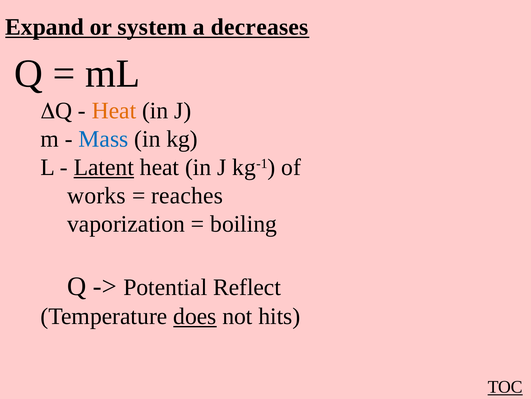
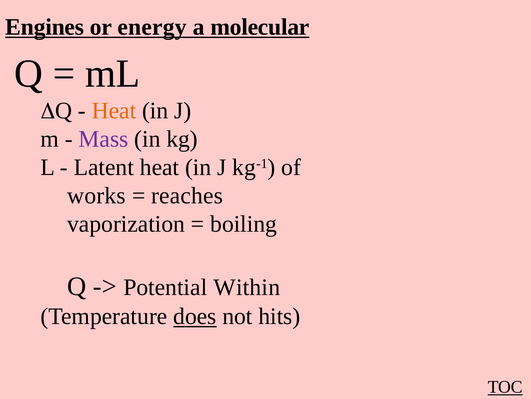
Expand: Expand -> Engines (45, 27)
system: system -> energy (152, 27)
decreases: decreases -> molecular (260, 27)
Mass colour: blue -> purple (103, 139)
Latent underline: present -> none (104, 167)
Reflect: Reflect -> Within (247, 287)
